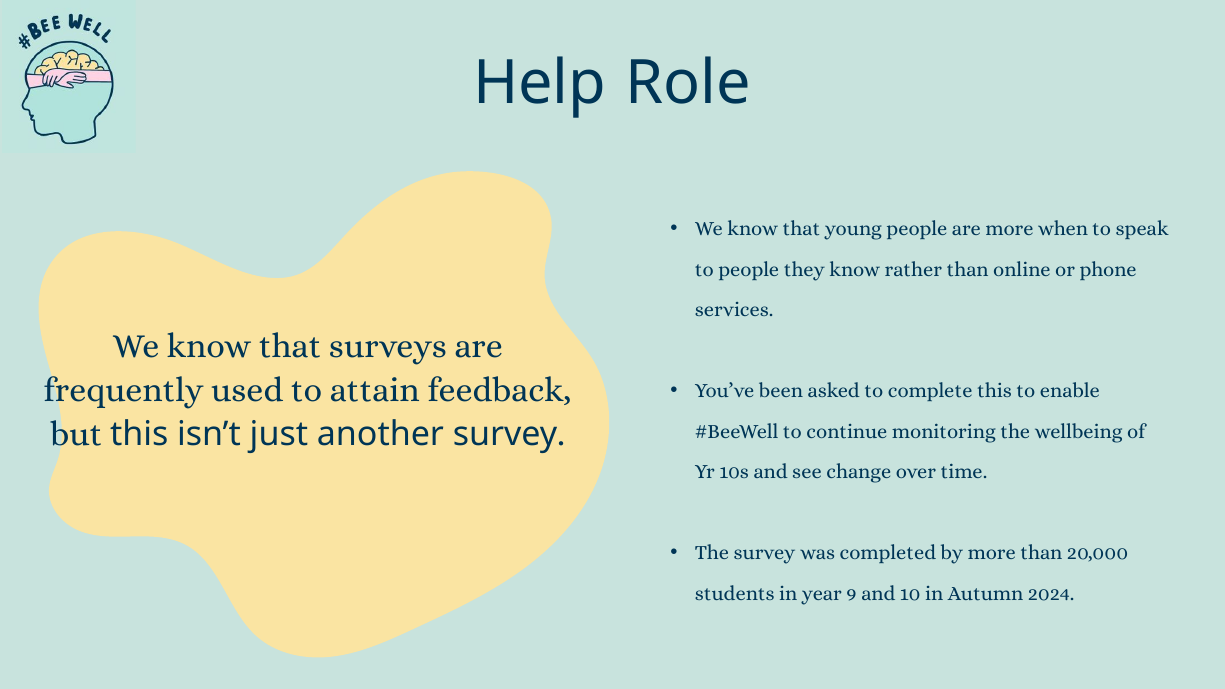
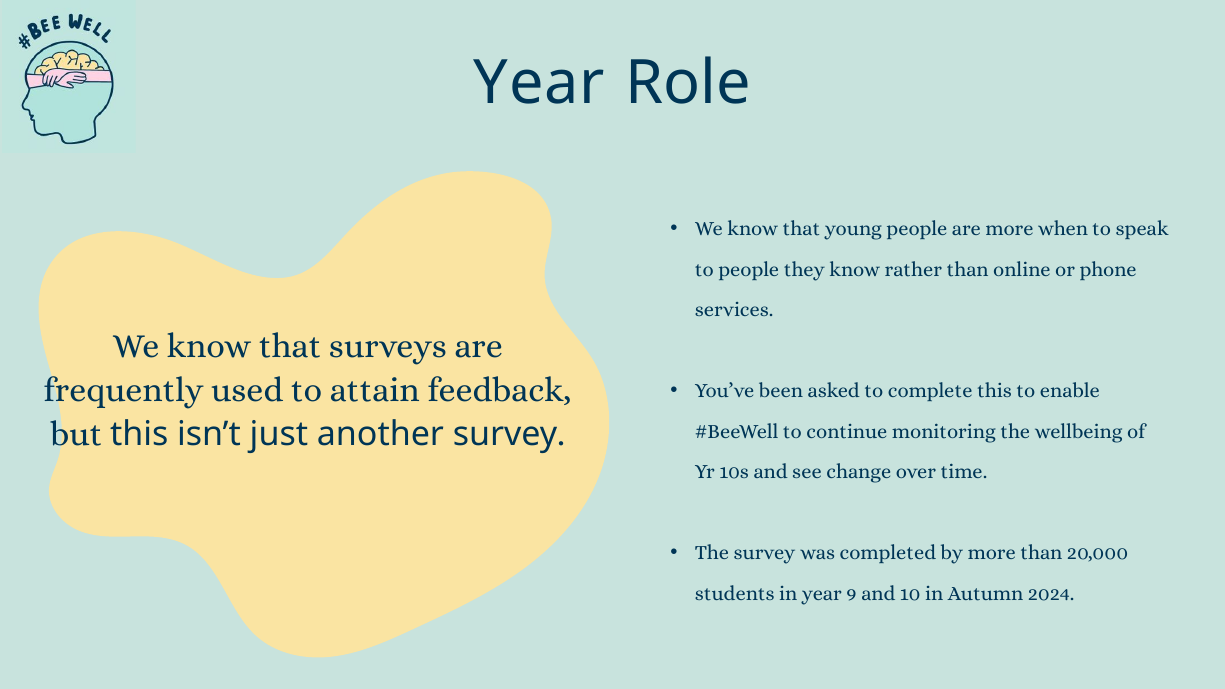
Help: Help -> Year (539, 84)
